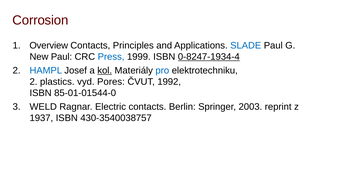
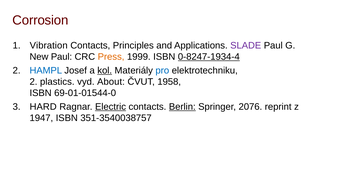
Overview: Overview -> Vibration (49, 45)
SLADE colour: blue -> purple (246, 45)
Press colour: blue -> orange (111, 57)
Pores: Pores -> About (111, 82)
1992: 1992 -> 1958 (169, 82)
85-01-01544-0: 85-01-01544-0 -> 69-01-01544-0 (85, 93)
WELD: WELD -> HARD (43, 107)
Electric underline: none -> present (111, 107)
Berlin underline: none -> present (182, 107)
2003: 2003 -> 2076 (250, 107)
1937: 1937 -> 1947 (41, 118)
430-3540038757: 430-3540038757 -> 351-3540038757 (116, 118)
